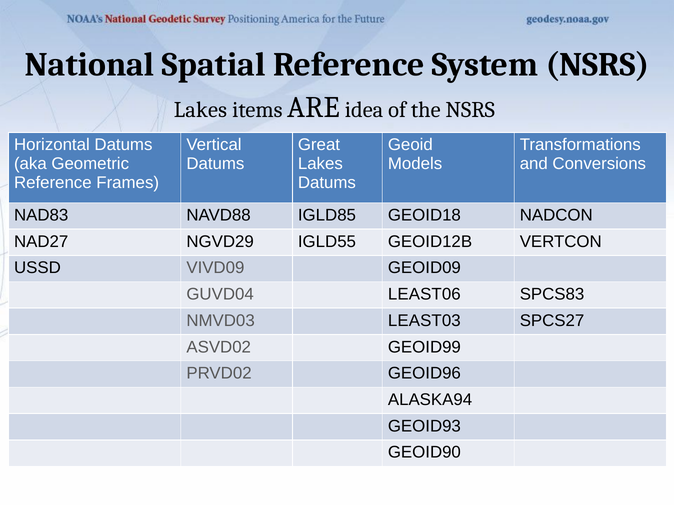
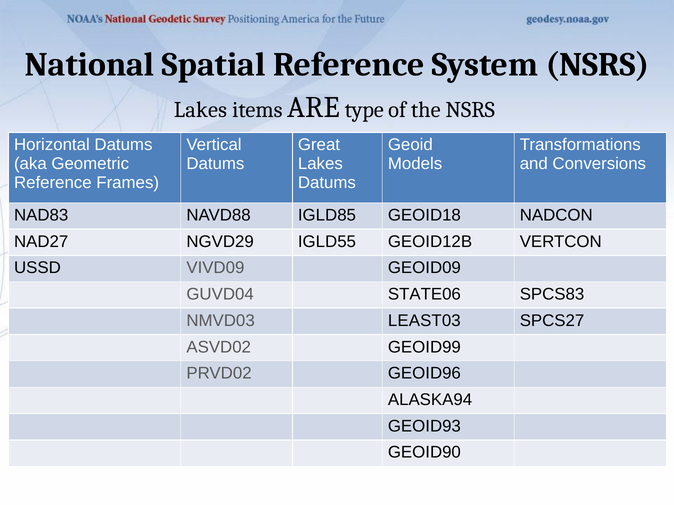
idea: idea -> type (364, 110)
LEAST06: LEAST06 -> STATE06 (424, 295)
